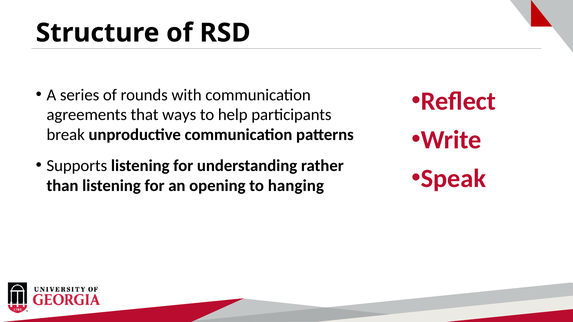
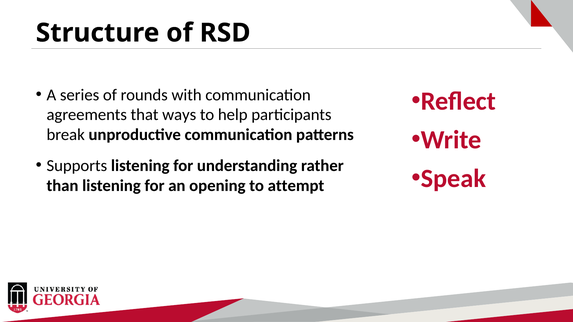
hanging: hanging -> attempt (296, 186)
